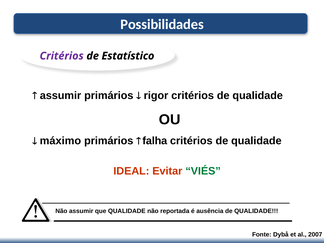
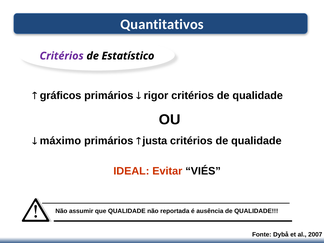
Possibilidades: Possibilidades -> Quantitativos (162, 24)
assumir: assumir -> gráficos (61, 96)
falha: falha -> justa (155, 141)
VIÉS colour: green -> black (203, 171)
